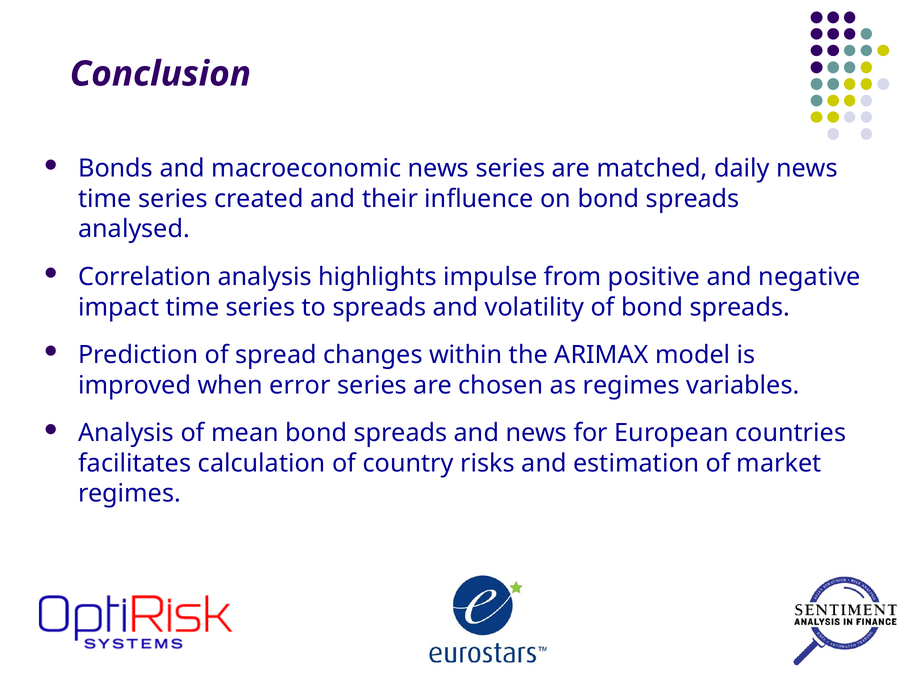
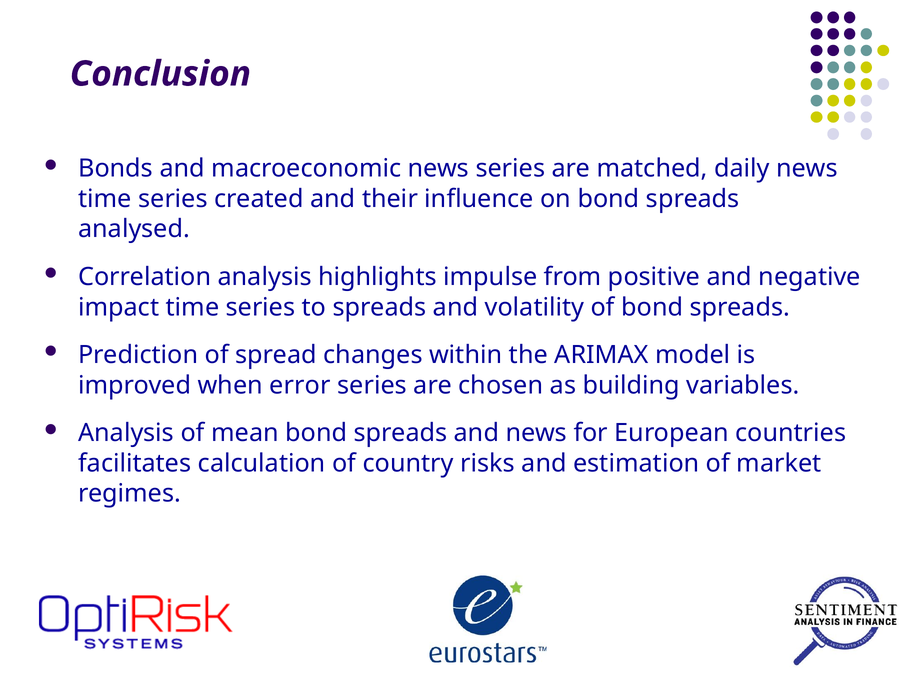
as regimes: regimes -> building (631, 385)
